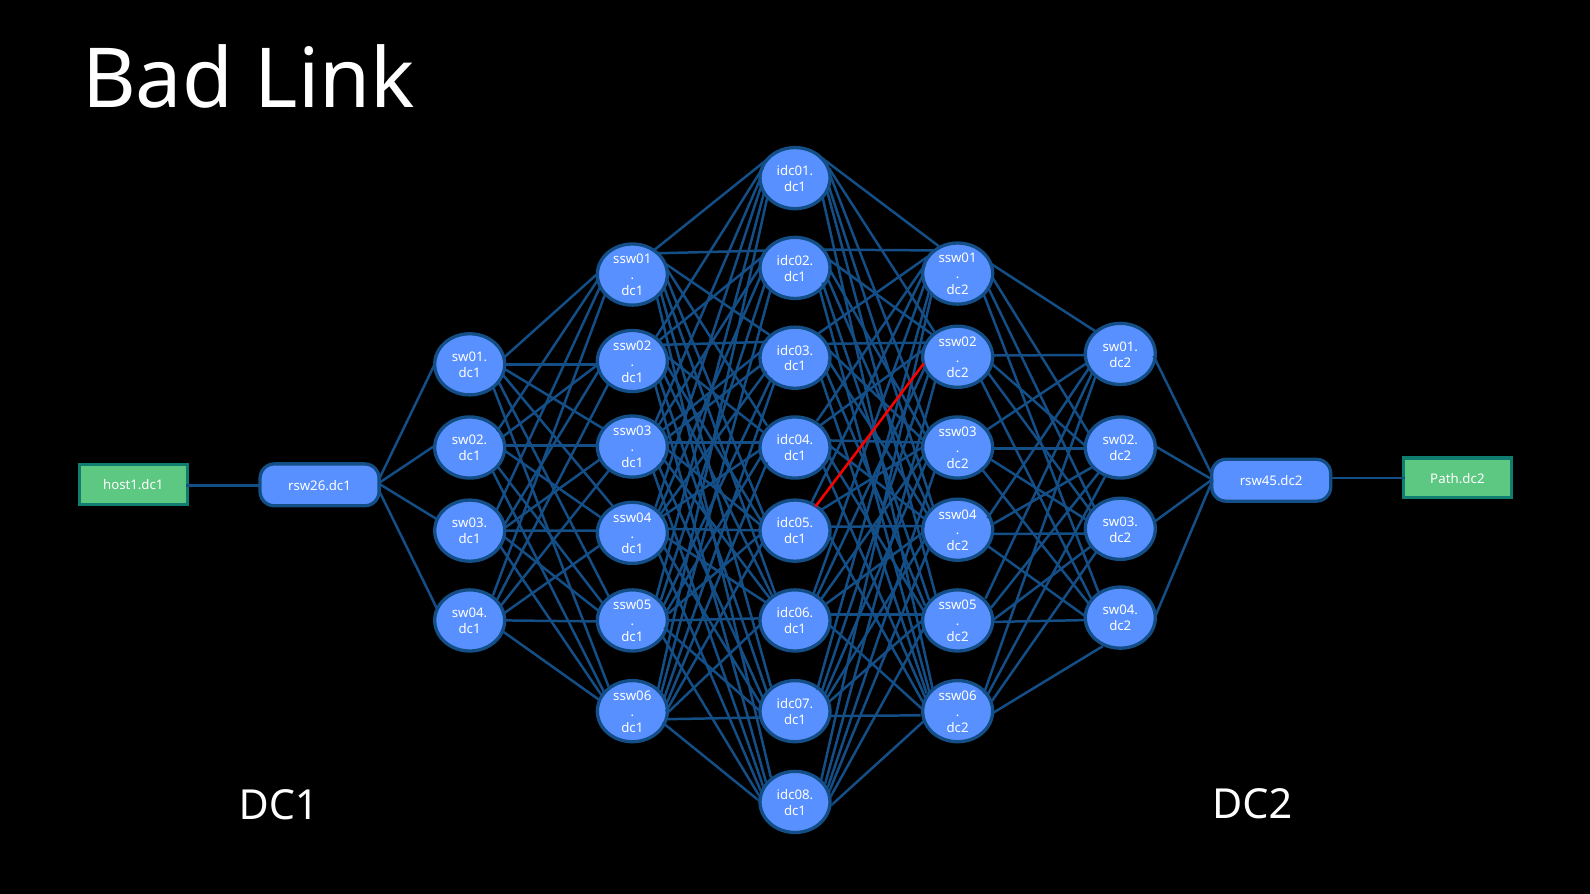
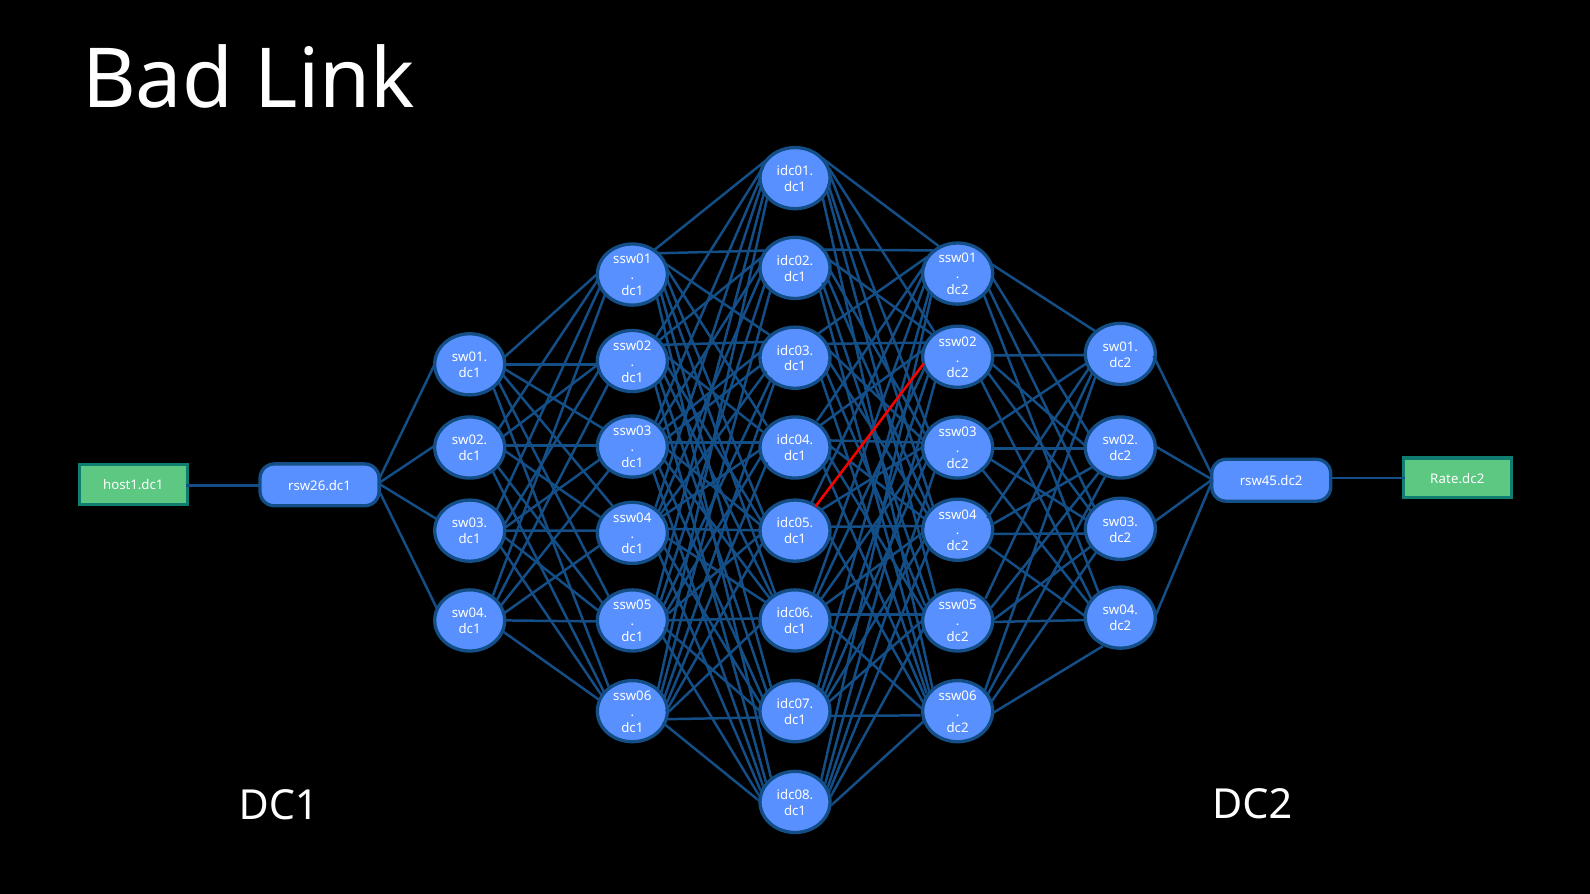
Path.dc2: Path.dc2 -> Rate.dc2 (1457, 479)
